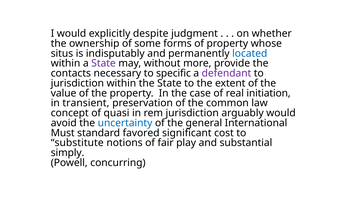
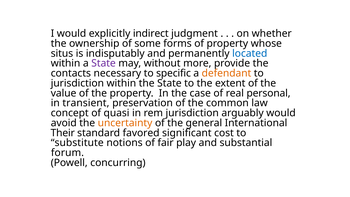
despite: despite -> indirect (151, 33)
defendant colour: purple -> orange (226, 73)
initiation: initiation -> personal (269, 93)
uncertainty colour: blue -> orange (125, 123)
Must: Must -> Their (63, 133)
simply: simply -> forum (67, 153)
